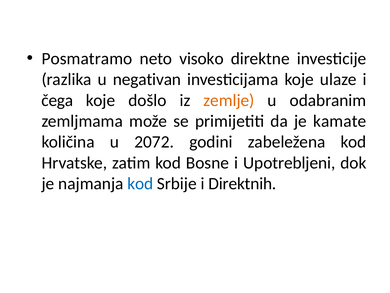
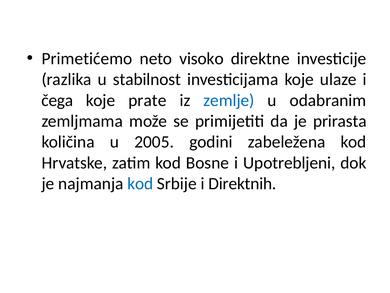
Posmatramo: Posmatramo -> Primetićemo (87, 58)
negativan: negativan -> stabilnost (147, 79)
došlo: došlo -> prate (147, 100)
zemlje colour: orange -> blue (229, 100)
kamate: kamate -> prirasta (340, 121)
2072: 2072 -> 2005 (154, 142)
